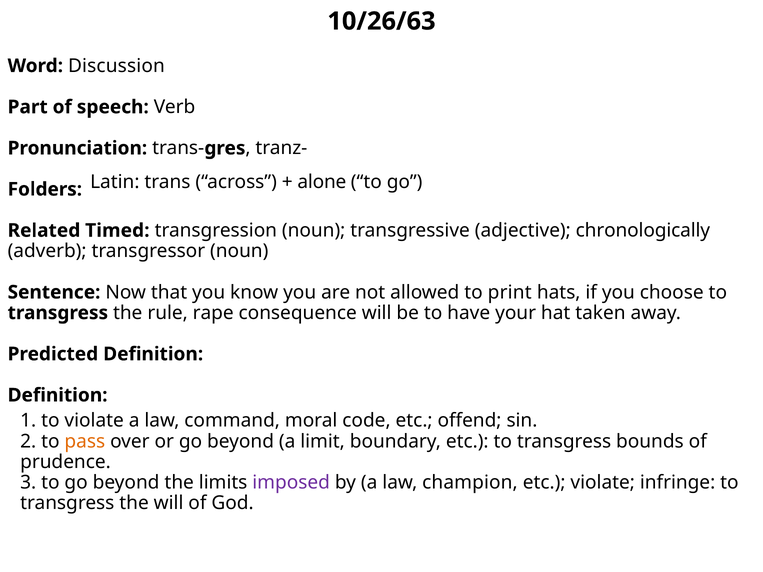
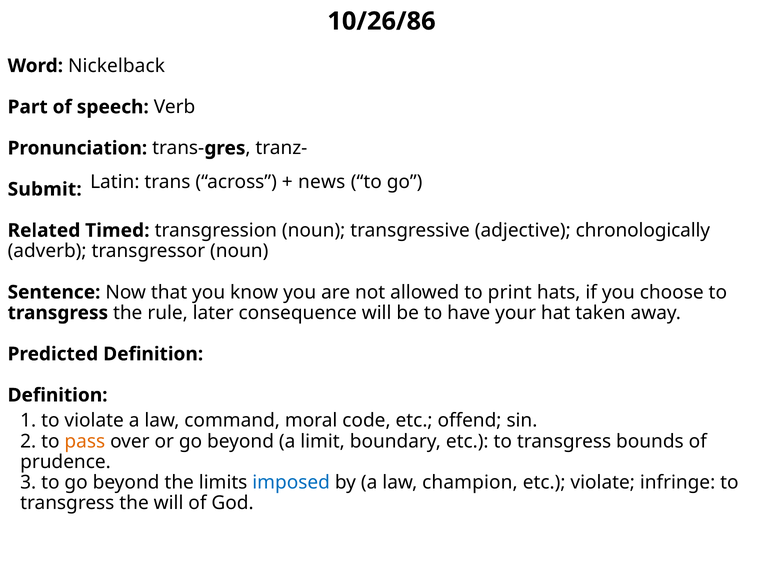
10/26/63: 10/26/63 -> 10/26/86 (381, 21)
Discussion: Discussion -> Nickelback (116, 66)
alone: alone -> news (322, 182)
Folders: Folders -> Submit (45, 189)
rape: rape -> later (213, 313)
imposed colour: purple -> blue (291, 483)
